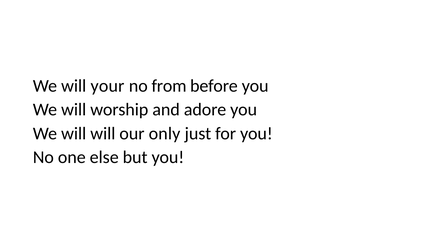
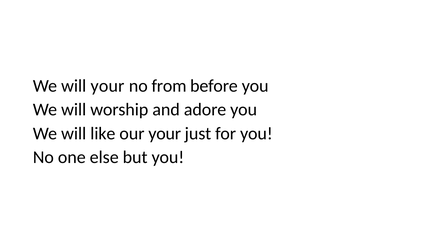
will will: will -> like (103, 134)
our only: only -> your (165, 134)
